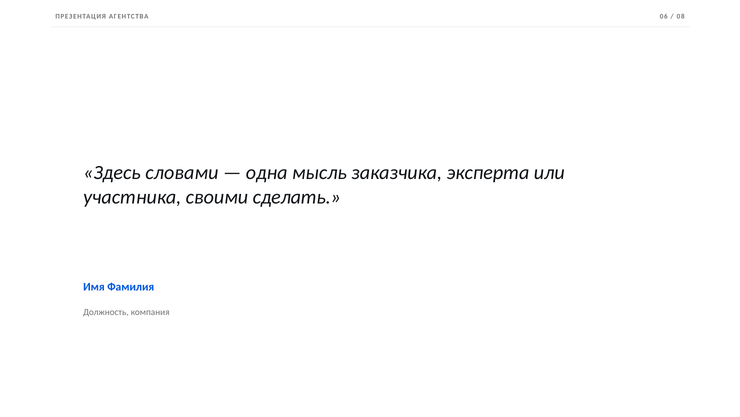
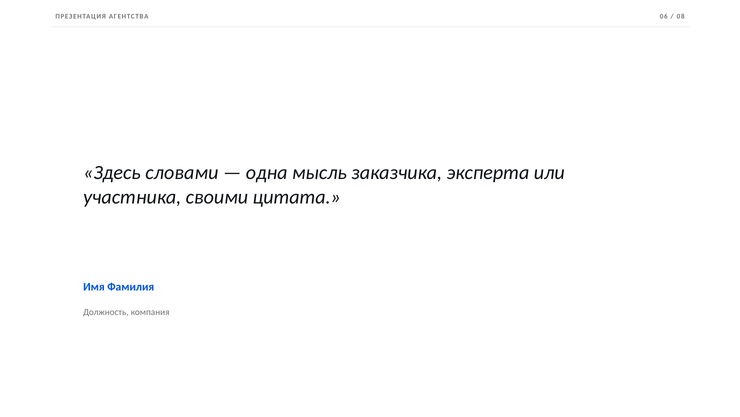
сделать: сделать -> цитата (297, 197)
